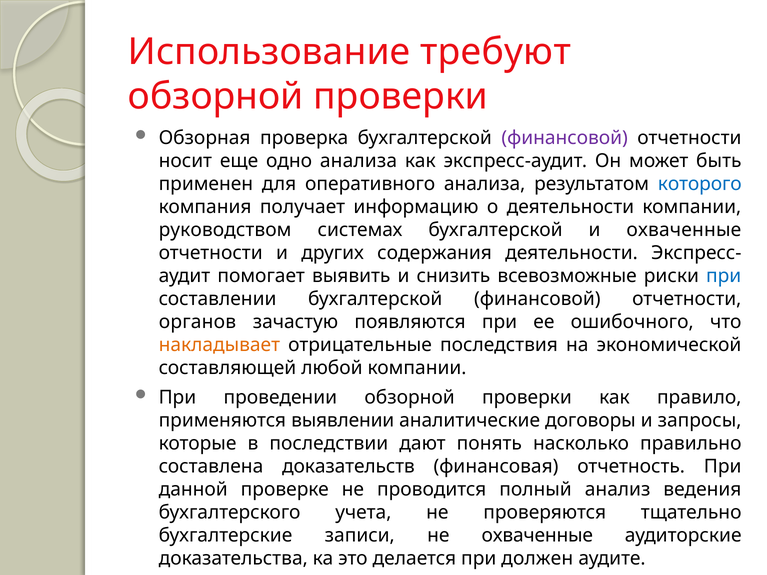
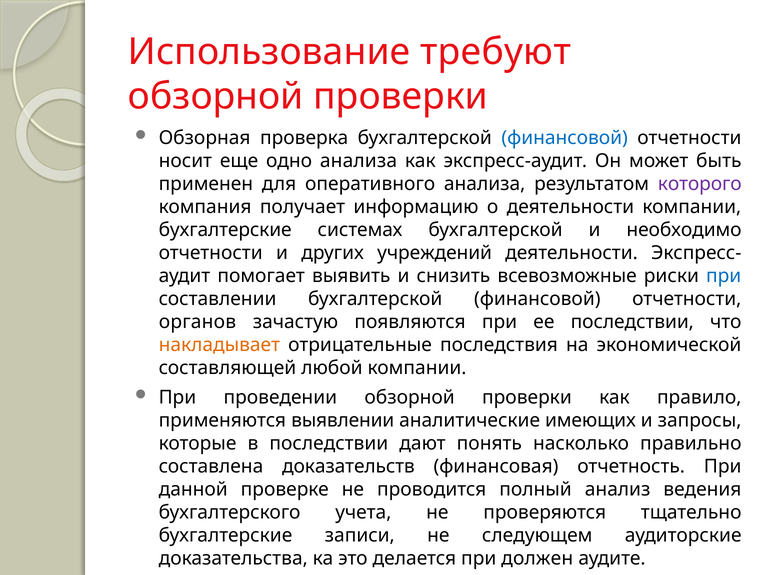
финансовой colour: purple -> blue (565, 138)
которого colour: blue -> purple (700, 184)
руководством: руководством -> бухгалтерские (225, 230)
и охваченные: охваченные -> необходимо (684, 230)
содержания: содержания -> учреждений (435, 253)
ее ошибочного: ошибочного -> последствии (632, 322)
договоры: договоры -> имеющих (590, 421)
не охваченные: охваченные -> следующем (537, 536)
